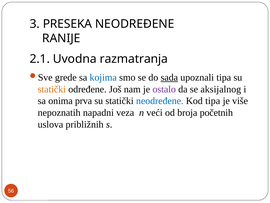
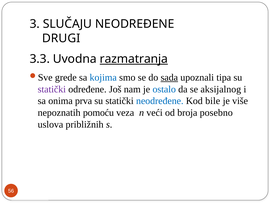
PRESEKA: PRESEKA -> SLUČAJU (67, 24)
RANIJE: RANIJE -> DRUGI (61, 38)
2.1: 2.1 -> 3.3 (40, 59)
razmatranja underline: none -> present (134, 59)
statički colour: orange -> purple (52, 89)
ostalo colour: purple -> blue (164, 89)
Kod tipa: tipa -> bile (213, 101)
napadni: napadni -> pomoću (98, 112)
početnih: početnih -> posebno (216, 112)
